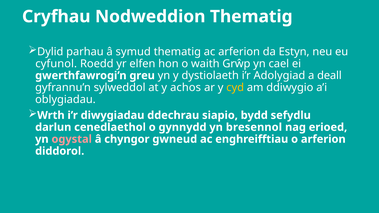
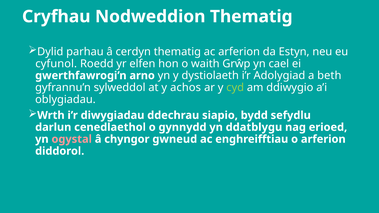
symud: symud -> cerdyn (133, 52)
greu: greu -> arno (142, 76)
deall: deall -> beth (329, 76)
cyd colour: yellow -> light green (235, 88)
bresennol: bresennol -> ddatblygu (254, 127)
